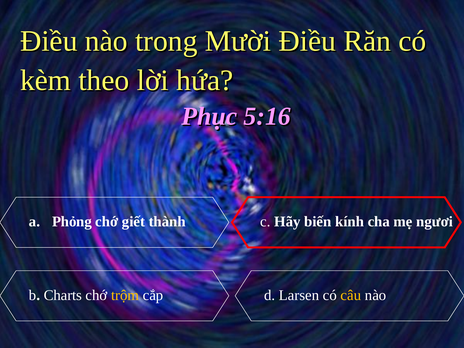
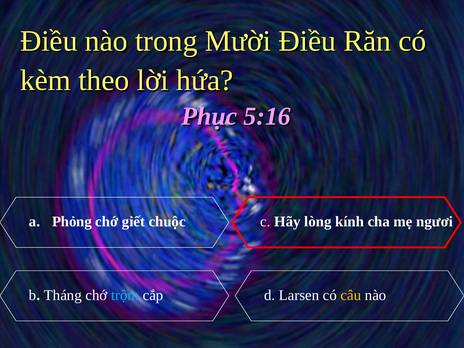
thành: thành -> chuộc (167, 222)
biến: biến -> lòng (318, 222)
Charts: Charts -> Tháng (63, 295)
trộm colour: yellow -> light blue (125, 295)
